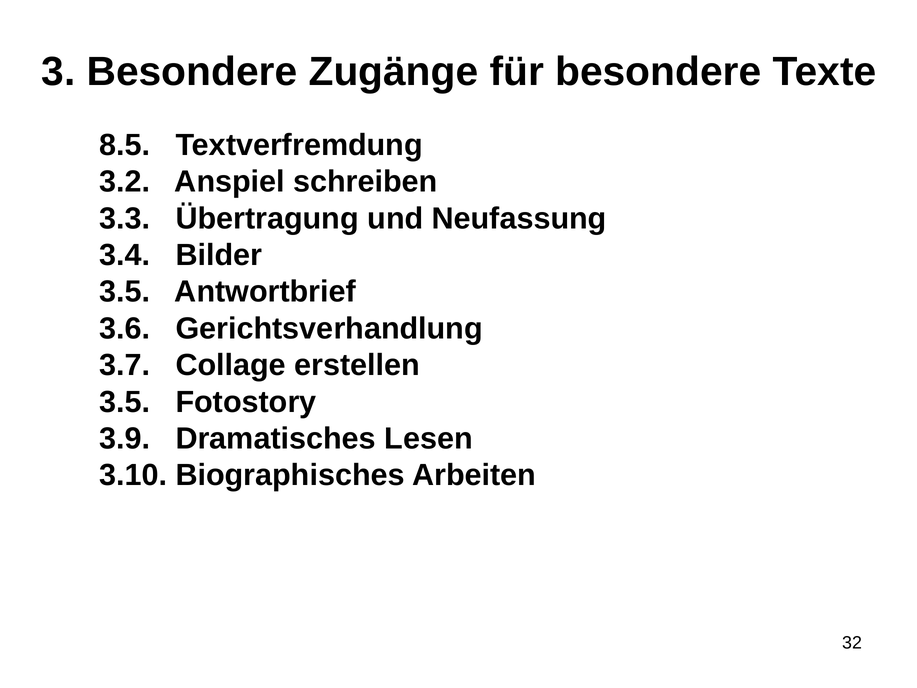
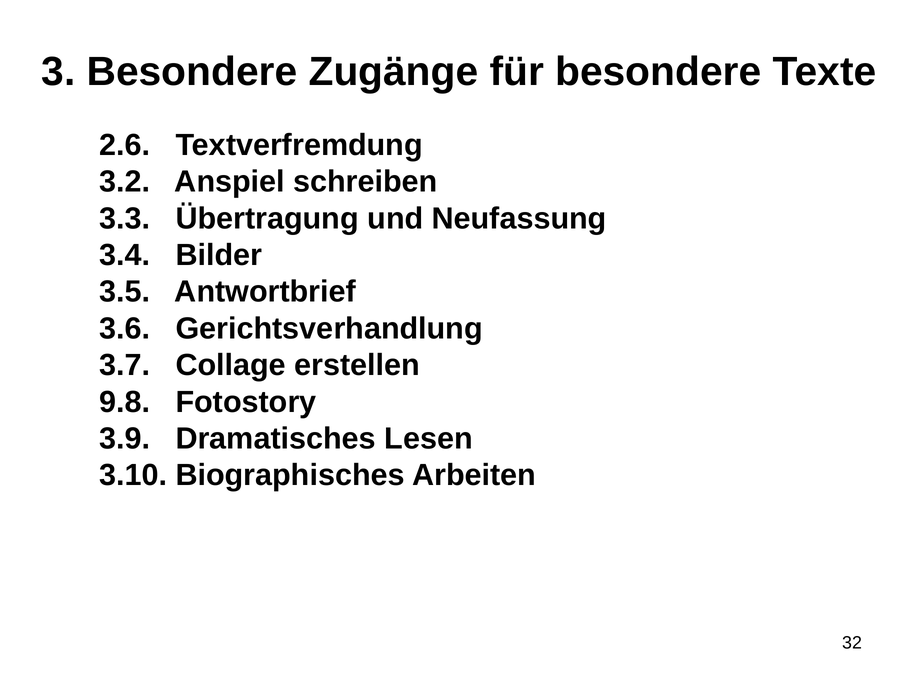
8.5: 8.5 -> 2.6 (125, 145)
3.5: 3.5 -> 9.8 (125, 402)
